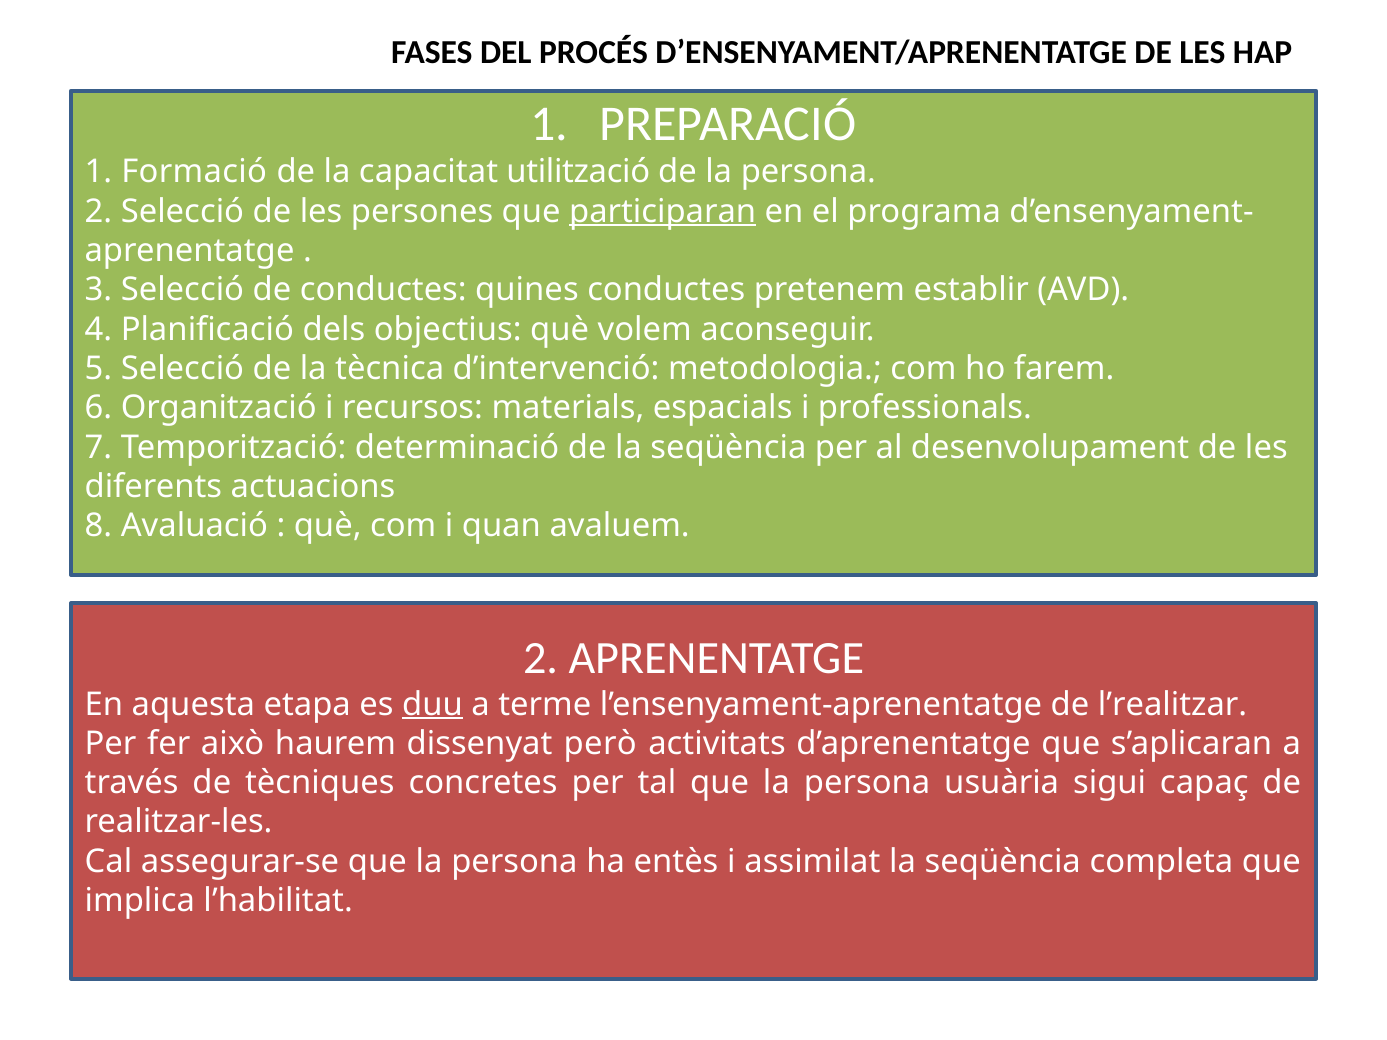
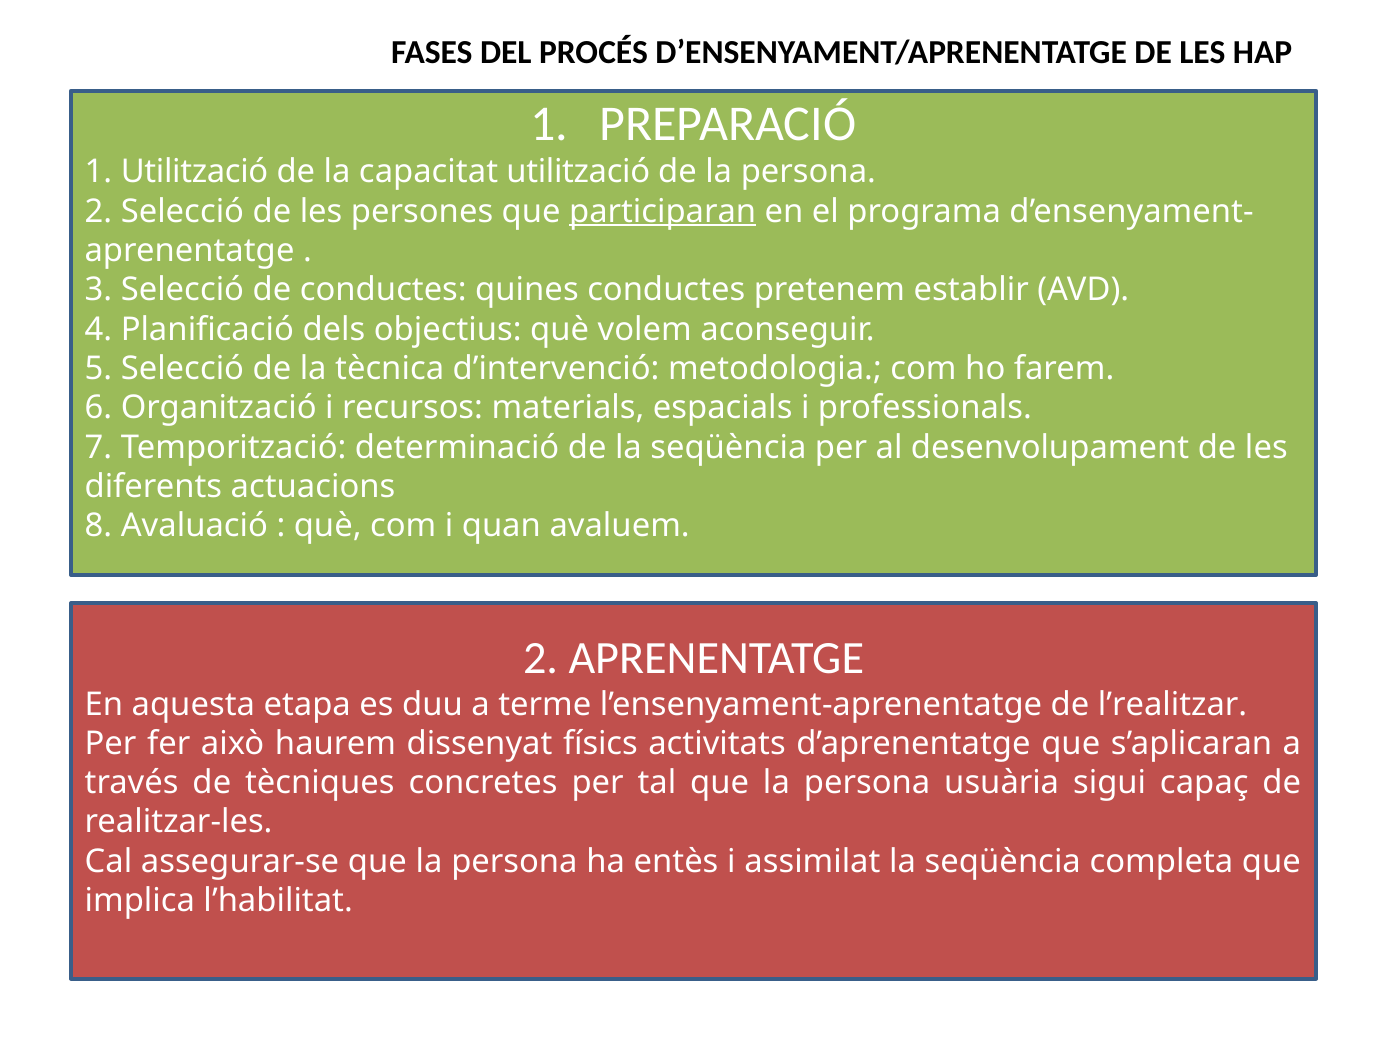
1 Formació: Formació -> Utilització (195, 172)
duu underline: present -> none (432, 704)
però: però -> físics (600, 744)
